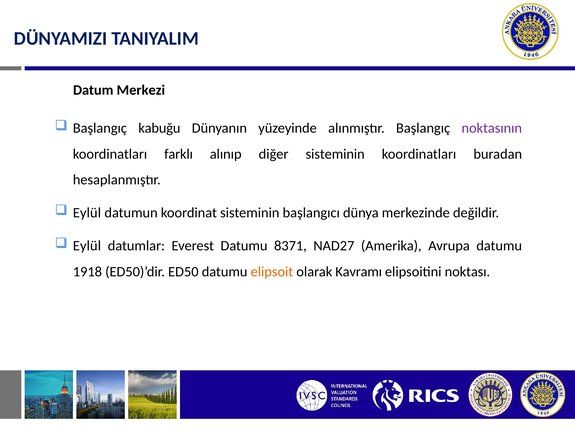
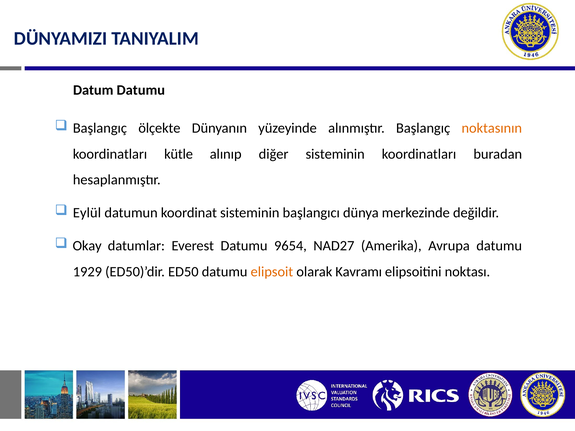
Datum Merkezi: Merkezi -> Datumu (141, 90)
kabuğu: kabuğu -> ölçekte (159, 128)
noktasının colour: purple -> orange (492, 128)
farklı: farklı -> kütle (179, 154)
Eylül: Eylül -> Okay (87, 246)
8371: 8371 -> 9654 (290, 246)
1918: 1918 -> 1929 (87, 272)
